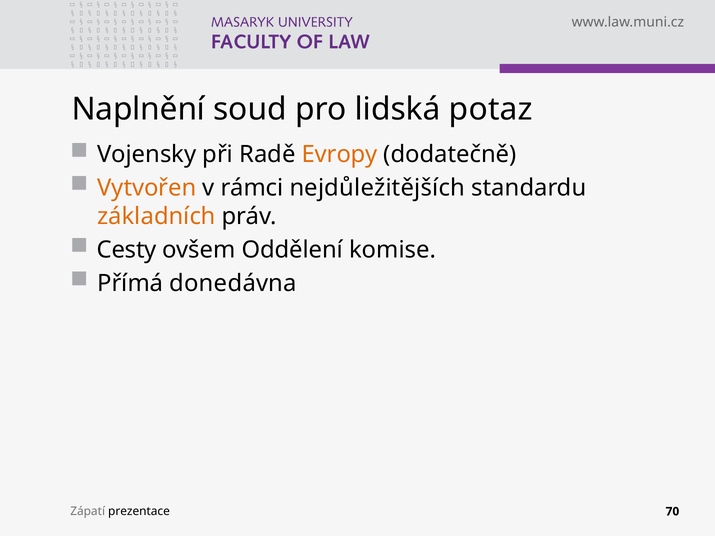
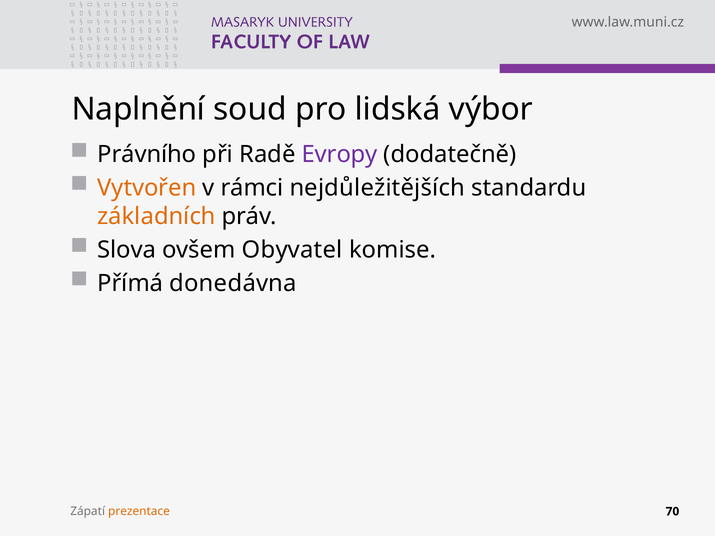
potaz: potaz -> výbor (491, 109)
Vojensky: Vojensky -> Právního (147, 155)
Evropy colour: orange -> purple (340, 155)
Cesty: Cesty -> Slova (127, 250)
Oddělení: Oddělení -> Obyvatel (292, 250)
prezentace colour: black -> orange (139, 512)
